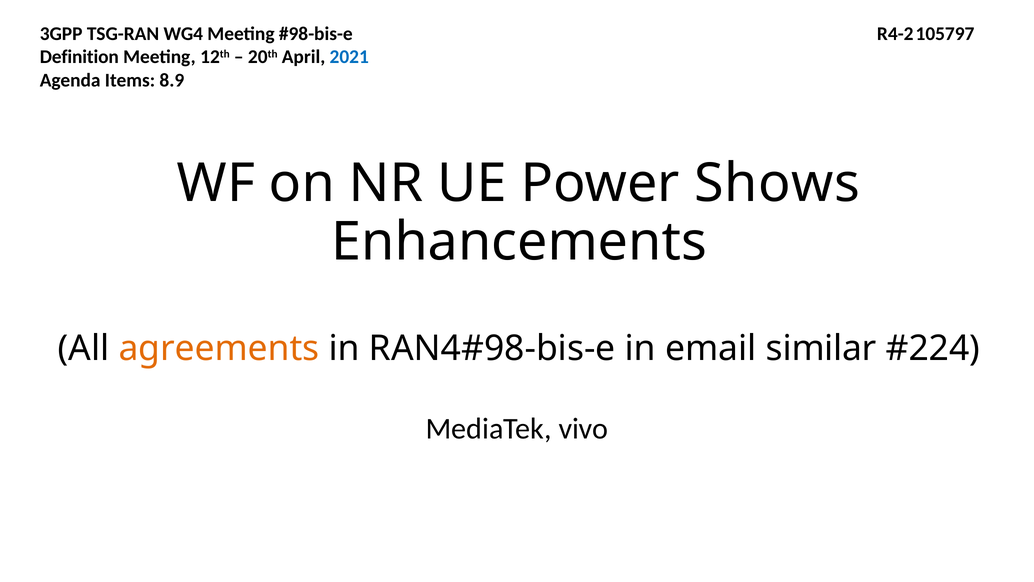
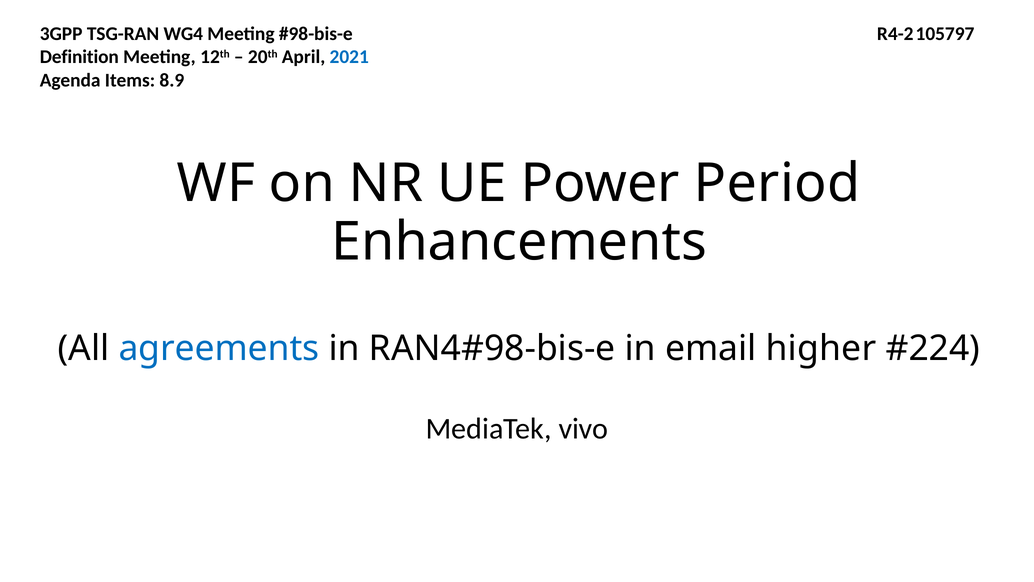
Shows: Shows -> Period (777, 184)
agreements colour: orange -> blue (219, 348)
similar: similar -> higher (821, 348)
